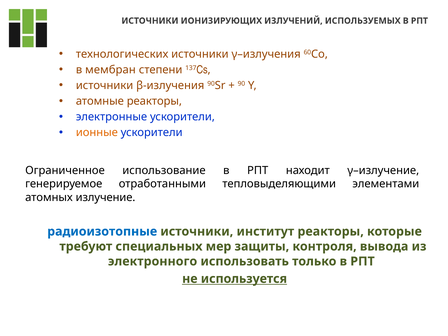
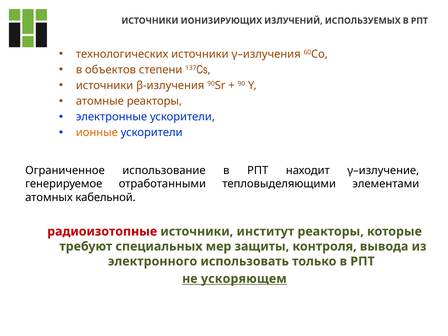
мембран: мембран -> объектов (110, 70)
излучение: излучение -> кабельной (106, 197)
радиоизотопные colour: blue -> red (102, 231)
используется: используется -> ускоряющем (244, 279)
